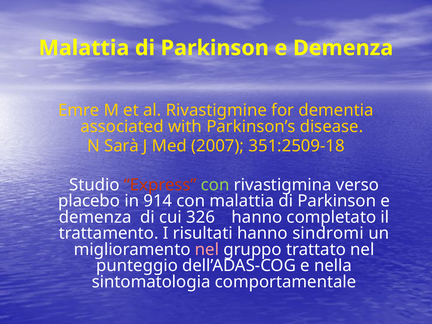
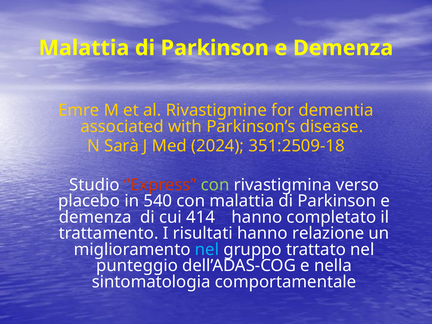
2007: 2007 -> 2024 (218, 146)
914: 914 -> 540 (158, 201)
326: 326 -> 414 (201, 217)
sindromi: sindromi -> relazione (328, 233)
nel colour: pink -> light blue (207, 250)
